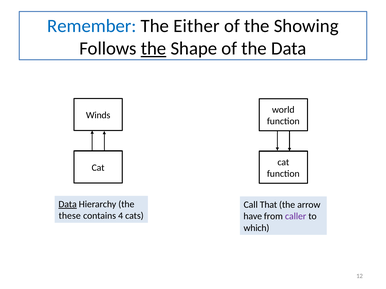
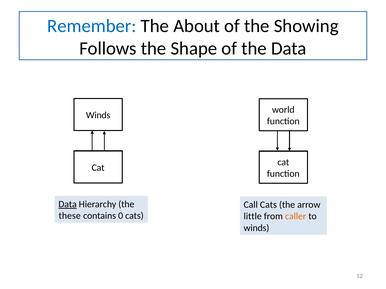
Either: Either -> About (197, 26)
the underline: present -> none (154, 49)
Call That: That -> Cats (268, 205)
4: 4 -> 0 (121, 216)
have: have -> little (253, 217)
caller colour: purple -> orange (296, 217)
which: which -> winds (256, 228)
